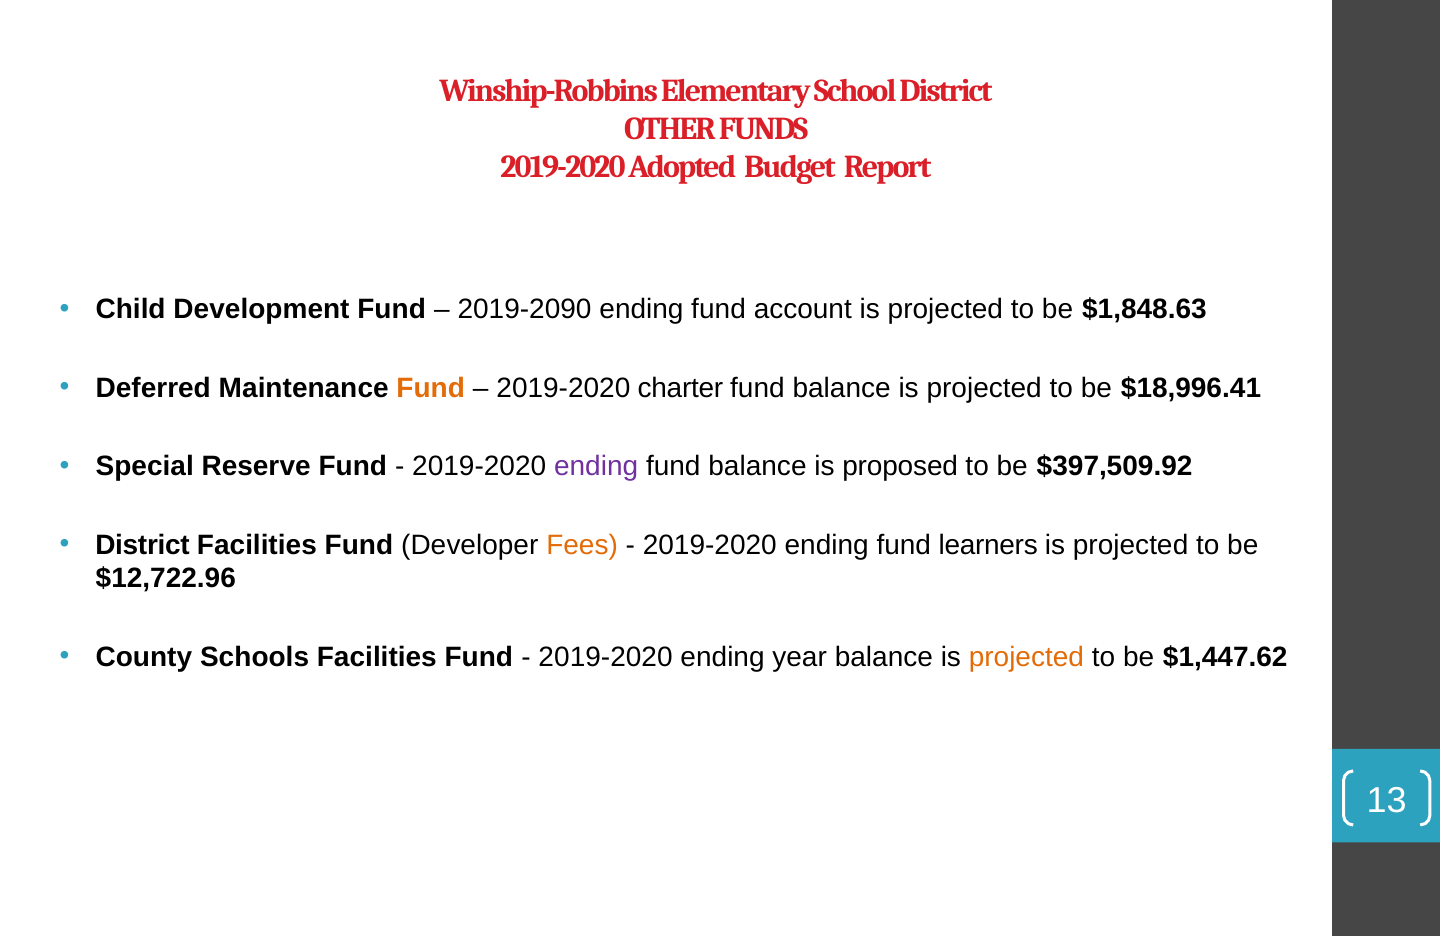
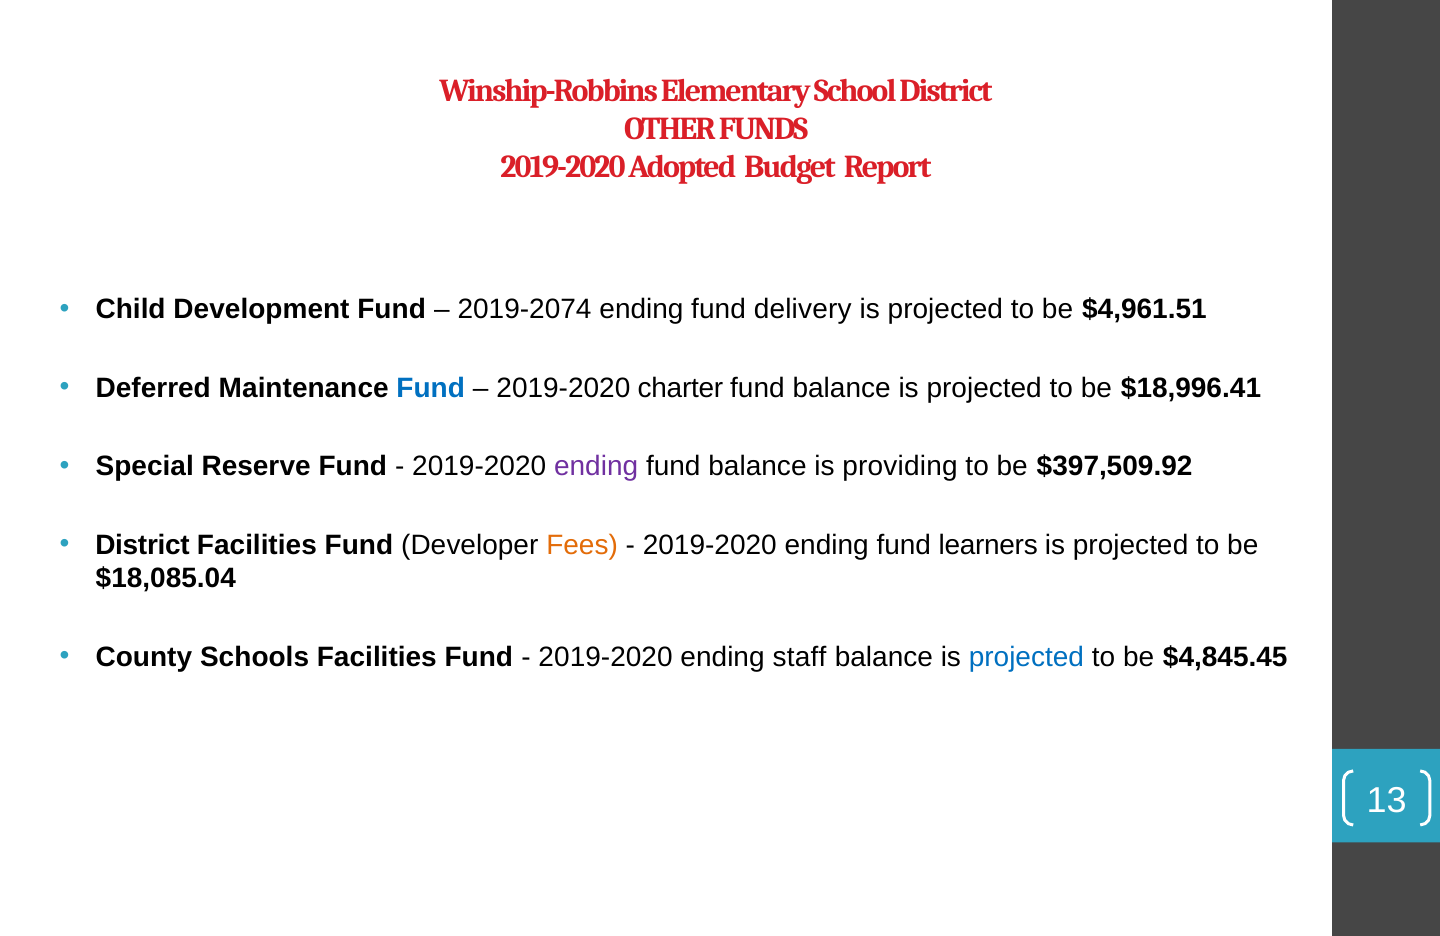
2019-2090: 2019-2090 -> 2019-2074 (525, 309)
account: account -> delivery (803, 309)
$1,848.63: $1,848.63 -> $4,961.51 (1144, 309)
Fund colour: orange -> blue (431, 388)
proposed: proposed -> providing (900, 466)
$12,722.96: $12,722.96 -> $18,085.04 (166, 578)
year: year -> staff (799, 657)
projected colour: orange -> blue (1026, 657)
$1,447.62: $1,447.62 -> $4,845.45 (1225, 657)
